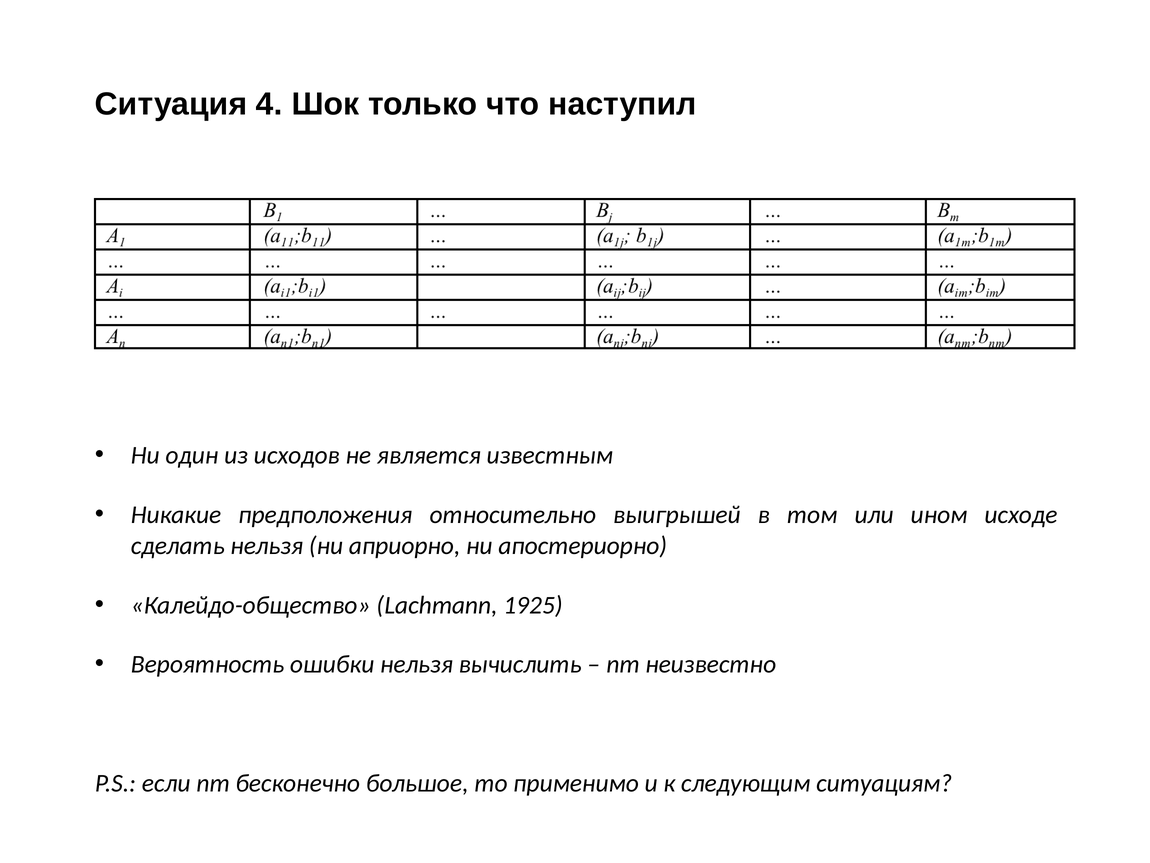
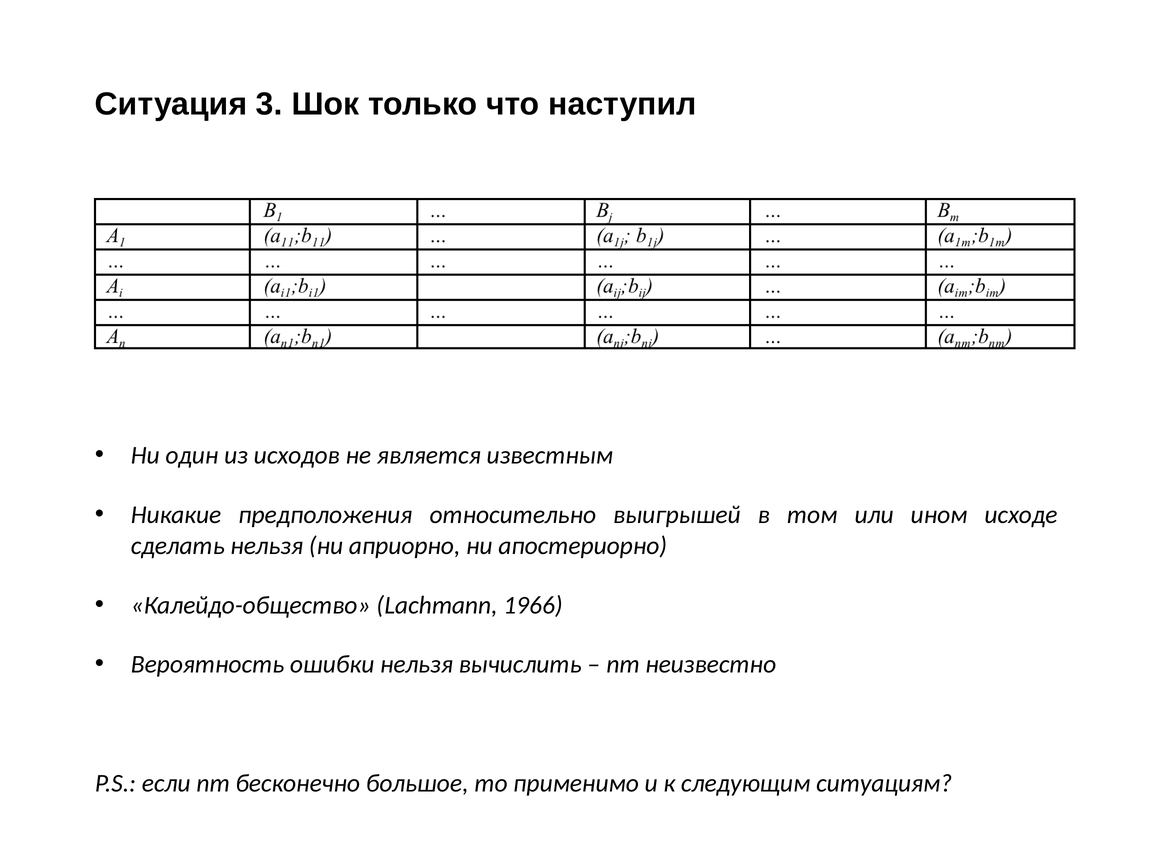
4: 4 -> 3 (269, 104)
1925: 1925 -> 1966 (533, 605)
